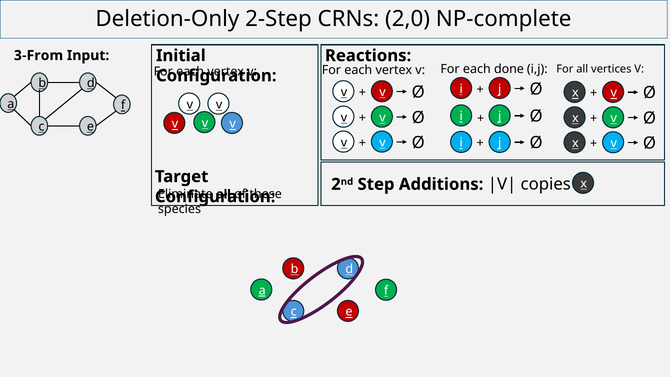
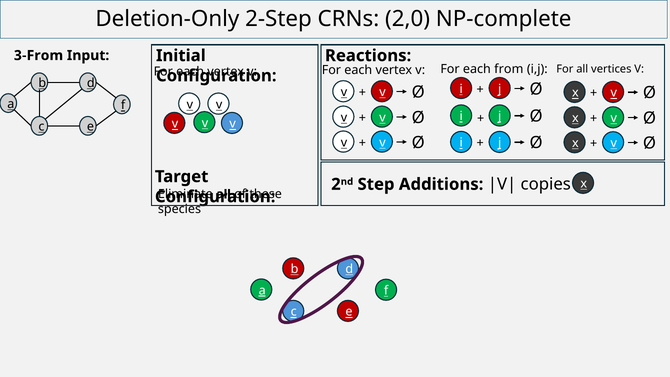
done: done -> from (509, 69)
